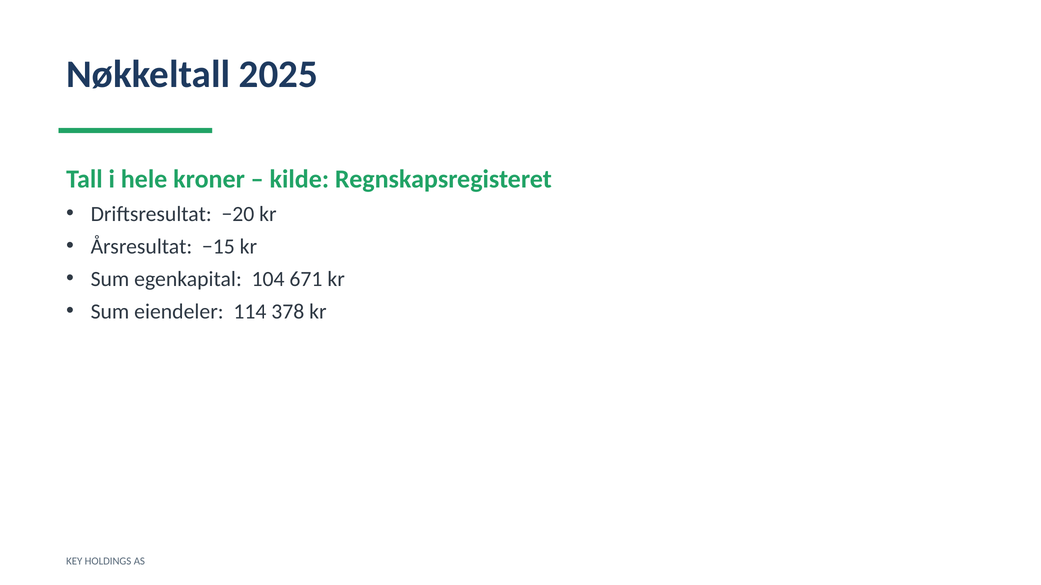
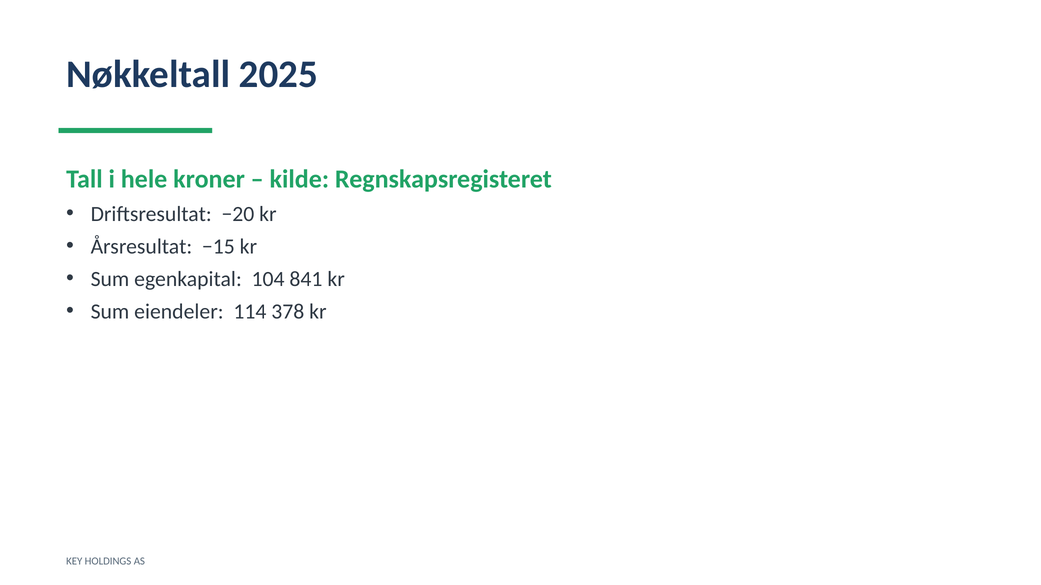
671: 671 -> 841 (306, 279)
